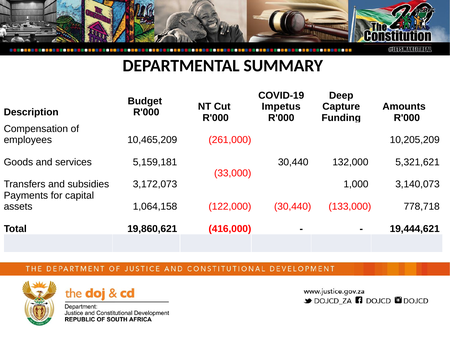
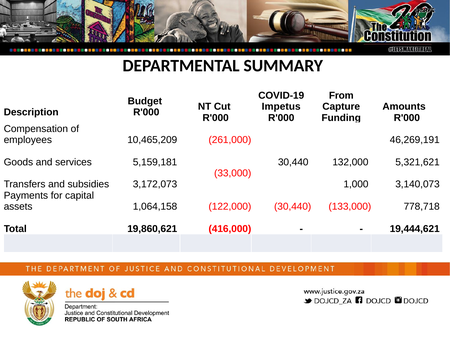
Deep: Deep -> From (341, 96)
10,205,209: 10,205,209 -> 46,269,191 (415, 140)
